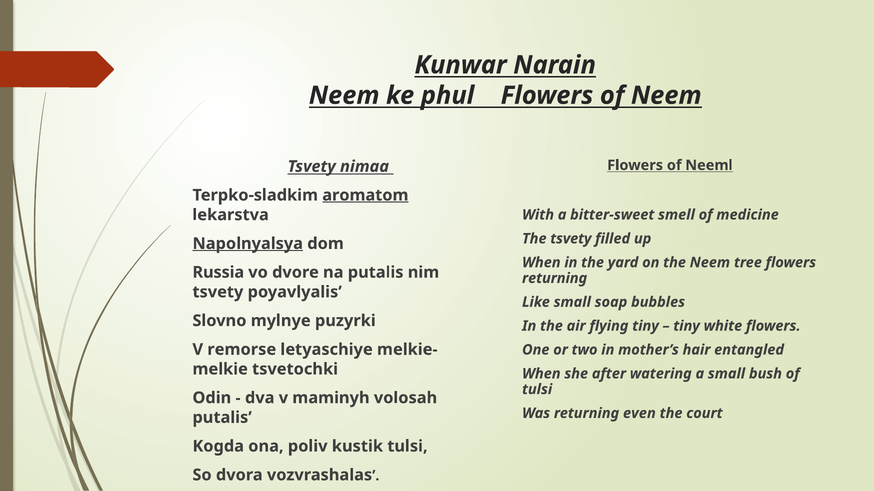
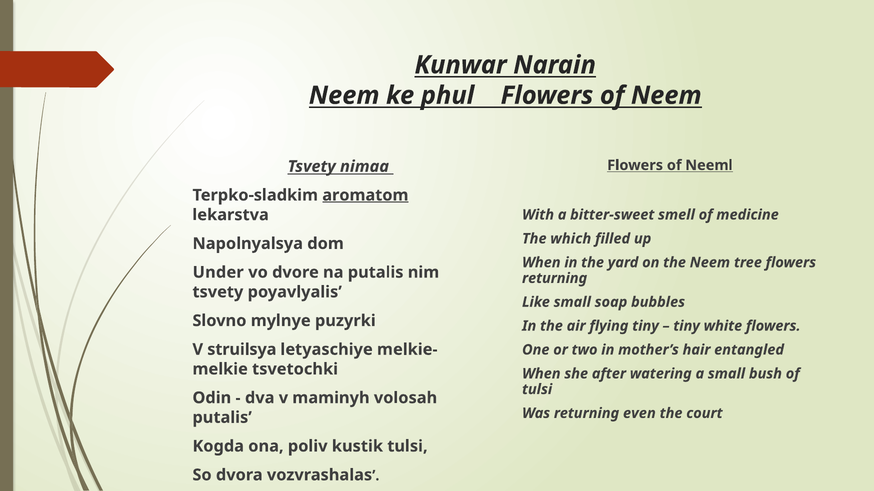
The tsvety: tsvety -> which (571, 239)
Napolnyalsya underline: present -> none (248, 244)
Russia: Russia -> Under (218, 273)
remorse: remorse -> struilsya (242, 350)
